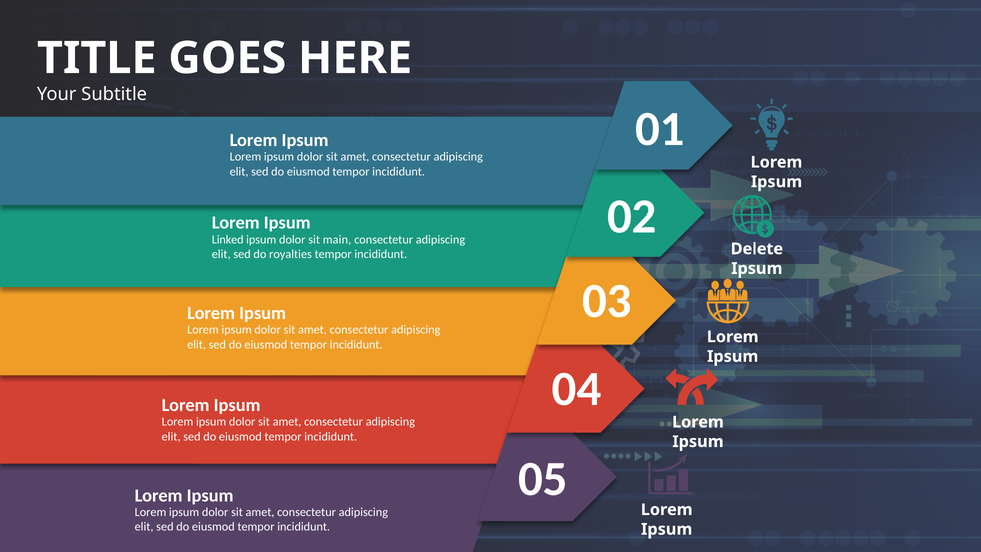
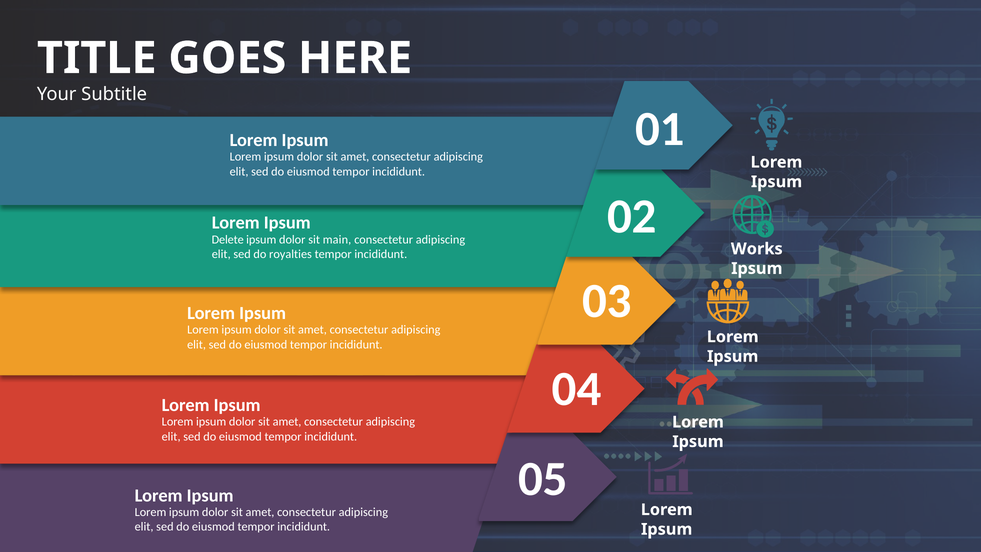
Linked: Linked -> Delete (228, 239)
Delete: Delete -> Works (757, 249)
